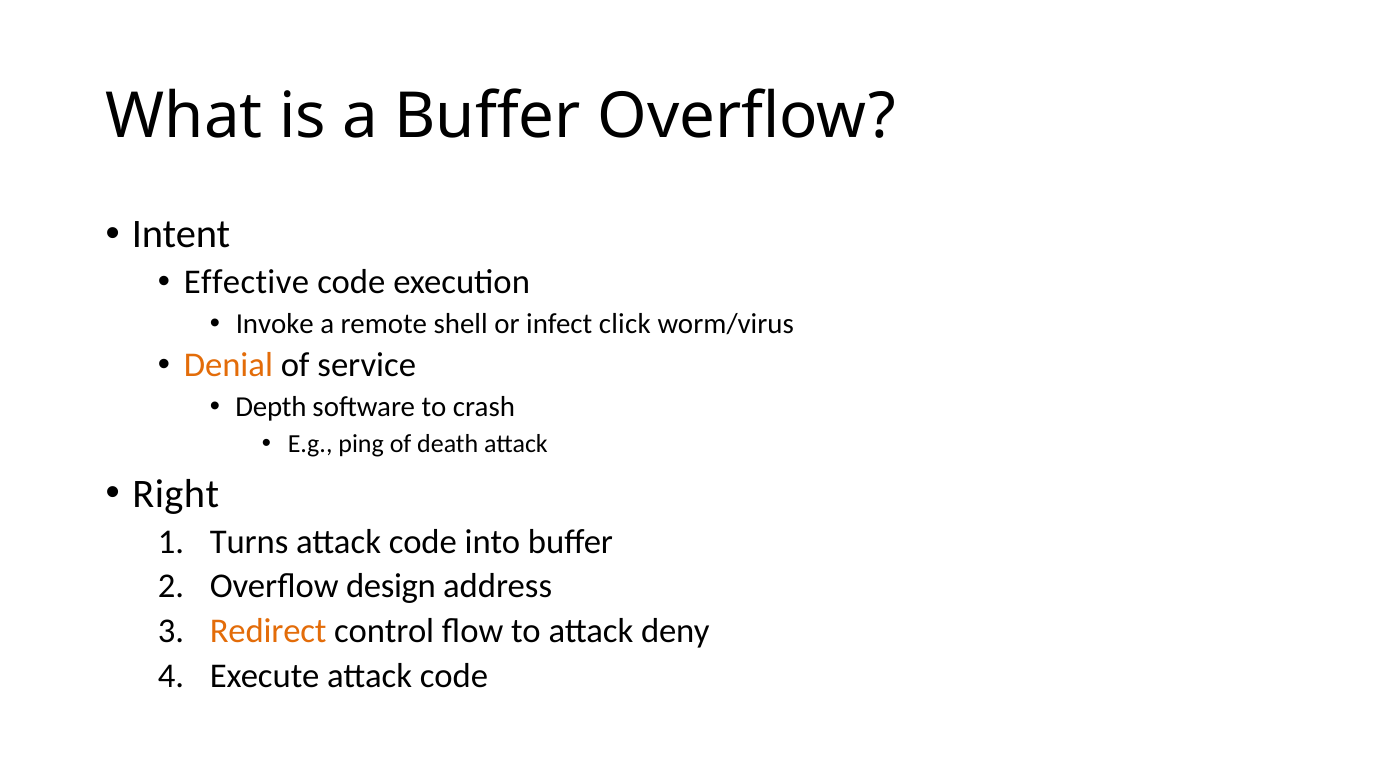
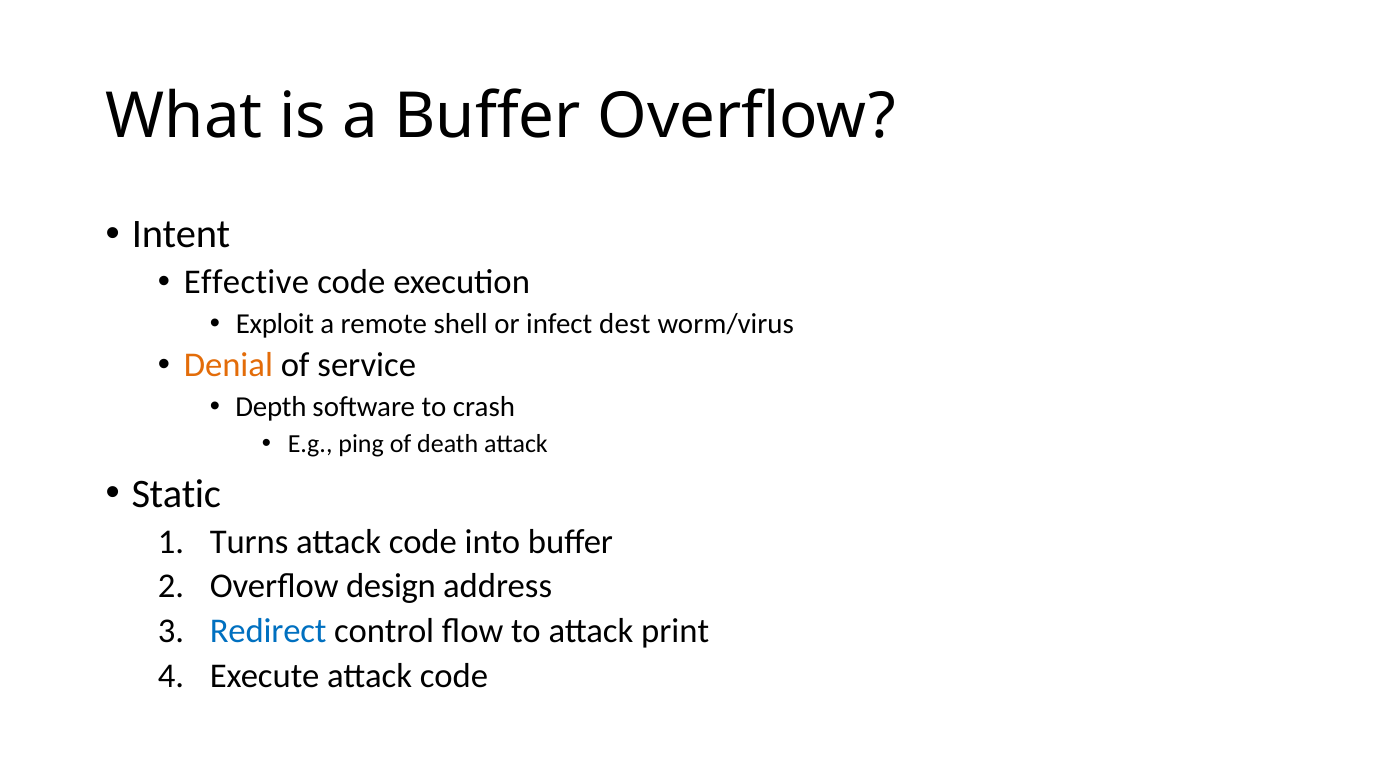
Invoke: Invoke -> Exploit (275, 324)
click: click -> dest (625, 324)
Right: Right -> Static (176, 494)
Redirect colour: orange -> blue (268, 631)
deny: deny -> print (675, 631)
